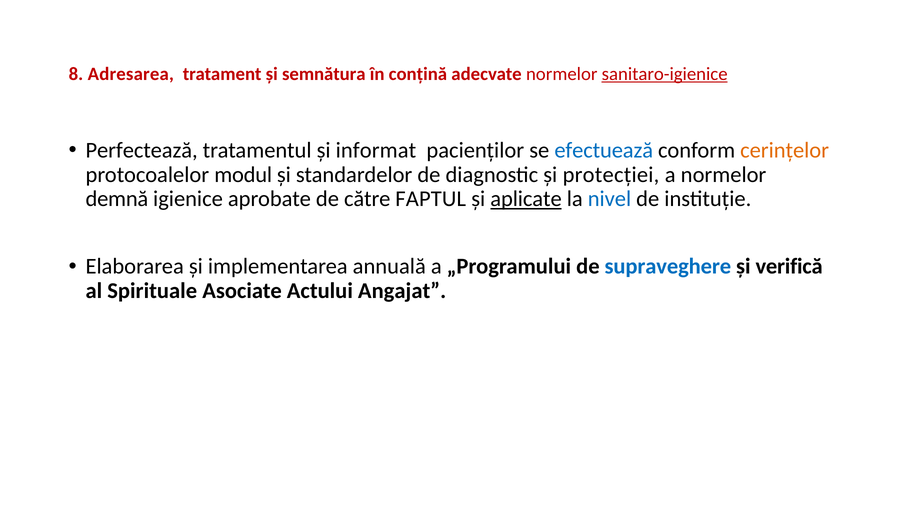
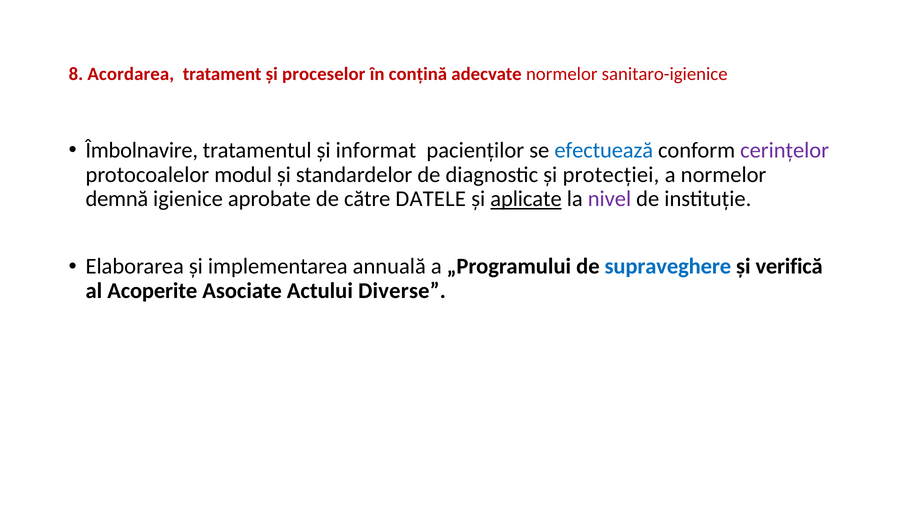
Adresarea: Adresarea -> Acordarea (131, 74)
semnătura: semnătura -> proceselor (324, 74)
sanitaro-igienice underline: present -> none (665, 74)
Perfectează: Perfectează -> Îmbolnavire (142, 150)
cerințelor colour: orange -> purple (785, 150)
FAPTUL: FAPTUL -> DATELE (431, 199)
nivel colour: blue -> purple (609, 199)
Spirituale: Spirituale -> Acoperite (152, 291)
Angajat: Angajat -> Diverse (402, 291)
